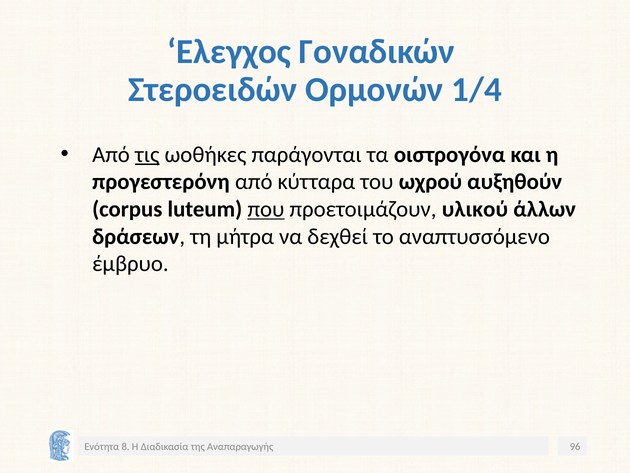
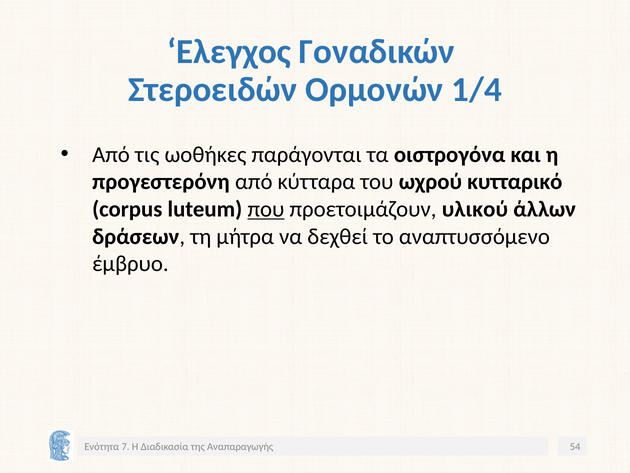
τις underline: present -> none (147, 154)
αυξηθούν: αυξηθούν -> κυτταρικό (515, 182)
8: 8 -> 7 (126, 446)
96: 96 -> 54 (575, 446)
